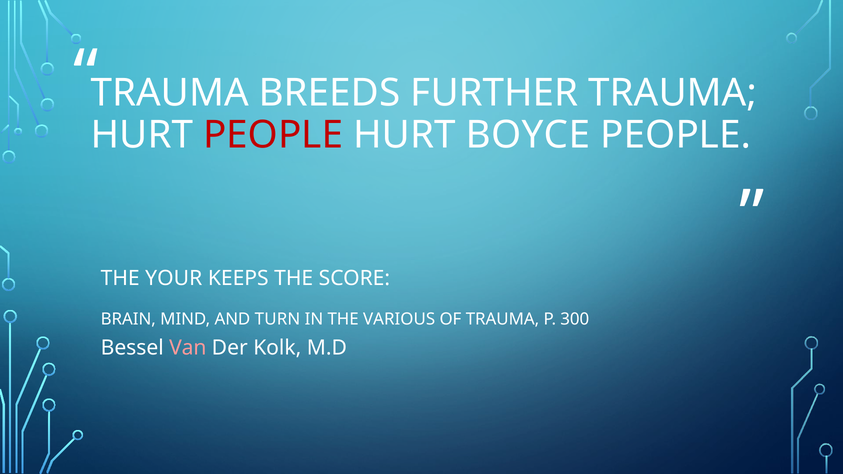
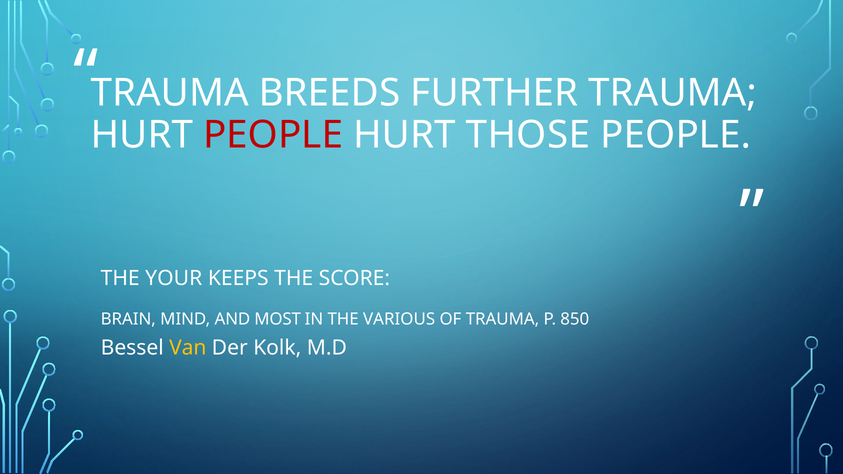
BOYCE: BOYCE -> THOSE (528, 135)
TURN: TURN -> MOST (278, 319)
300: 300 -> 850 (575, 319)
Van colour: pink -> yellow (188, 348)
